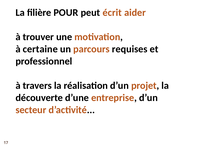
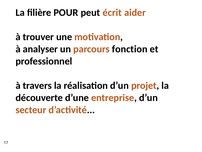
certaine: certaine -> analyser (40, 49)
requises: requises -> fonction (130, 49)
